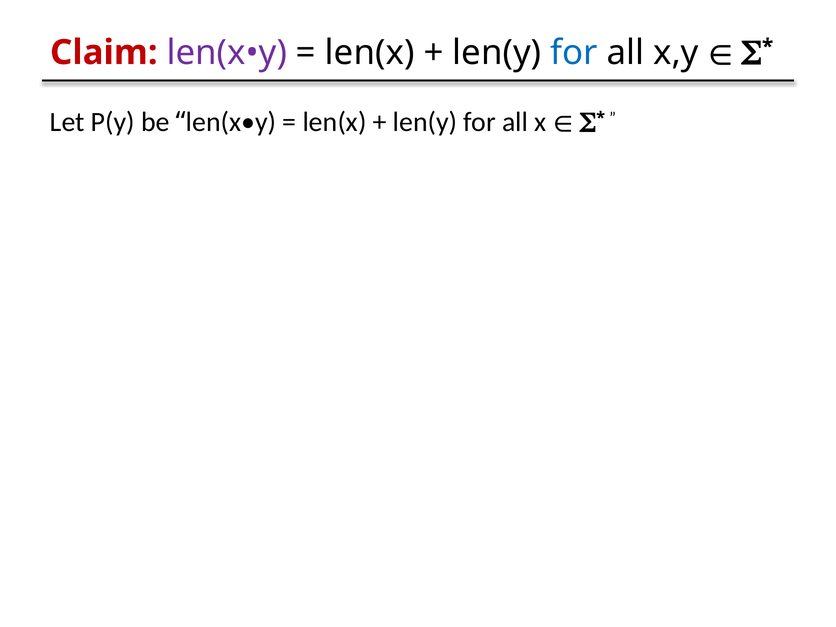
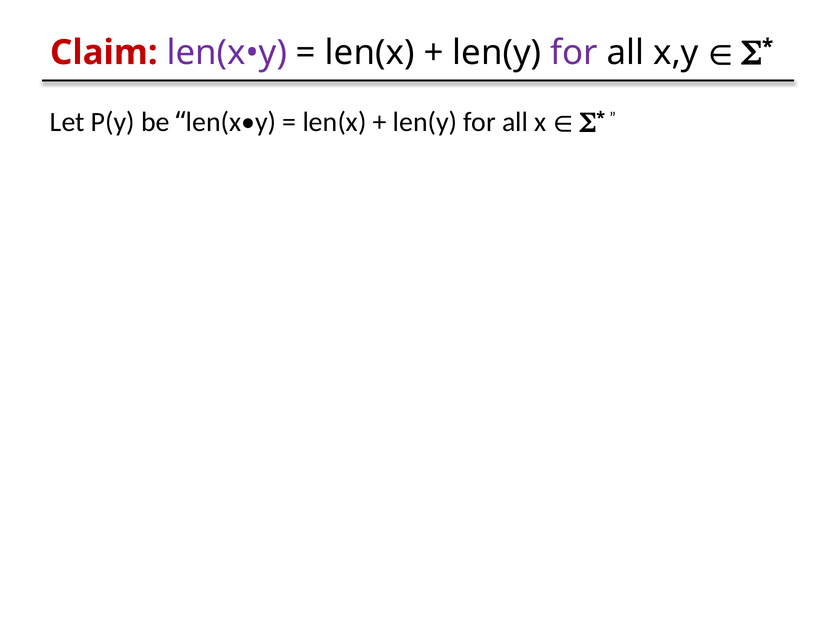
for colour: blue -> purple (574, 53)
